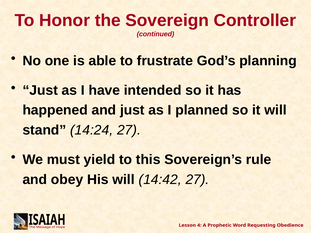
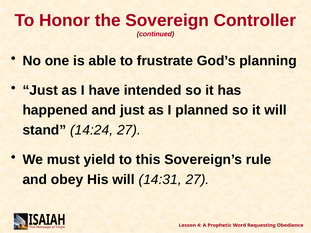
14:42: 14:42 -> 14:31 (160, 180)
